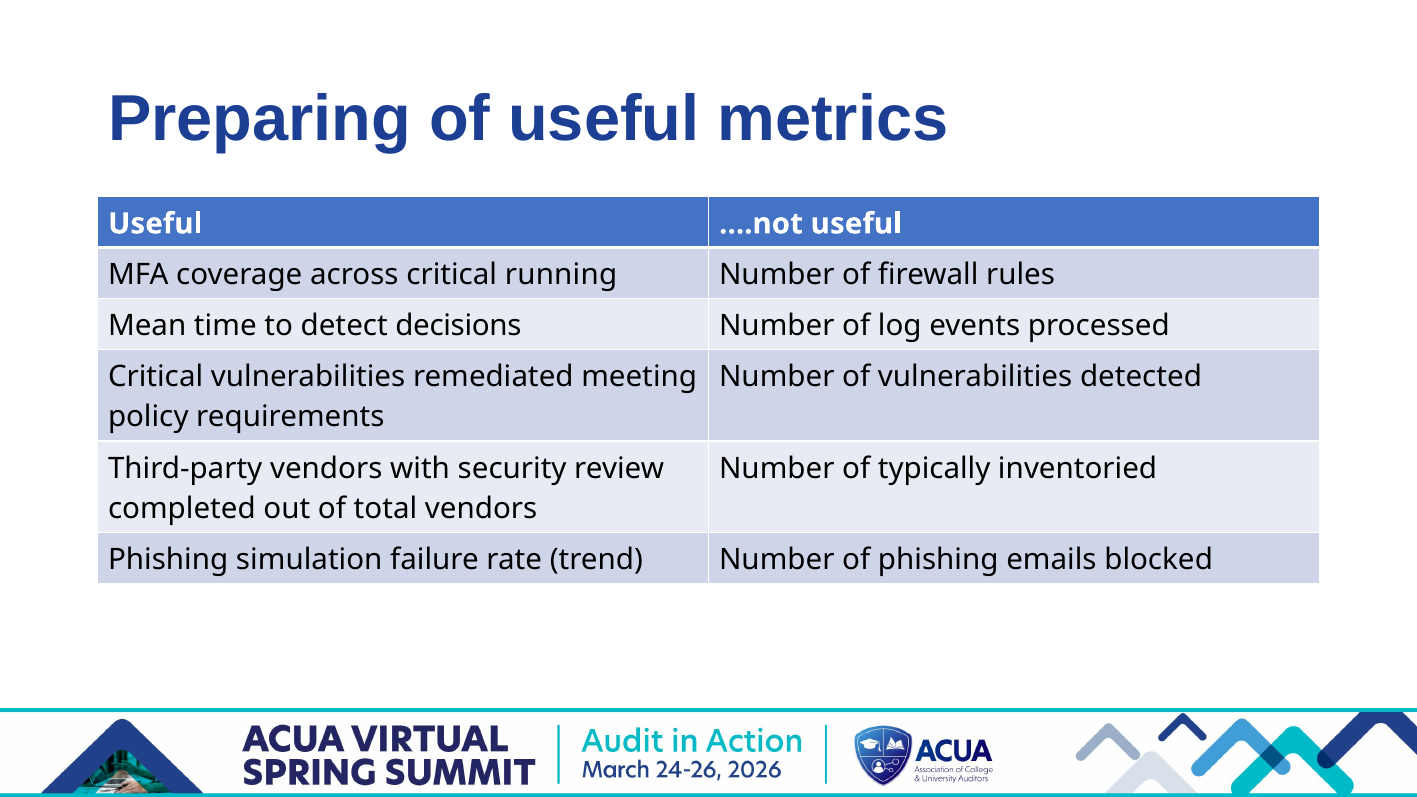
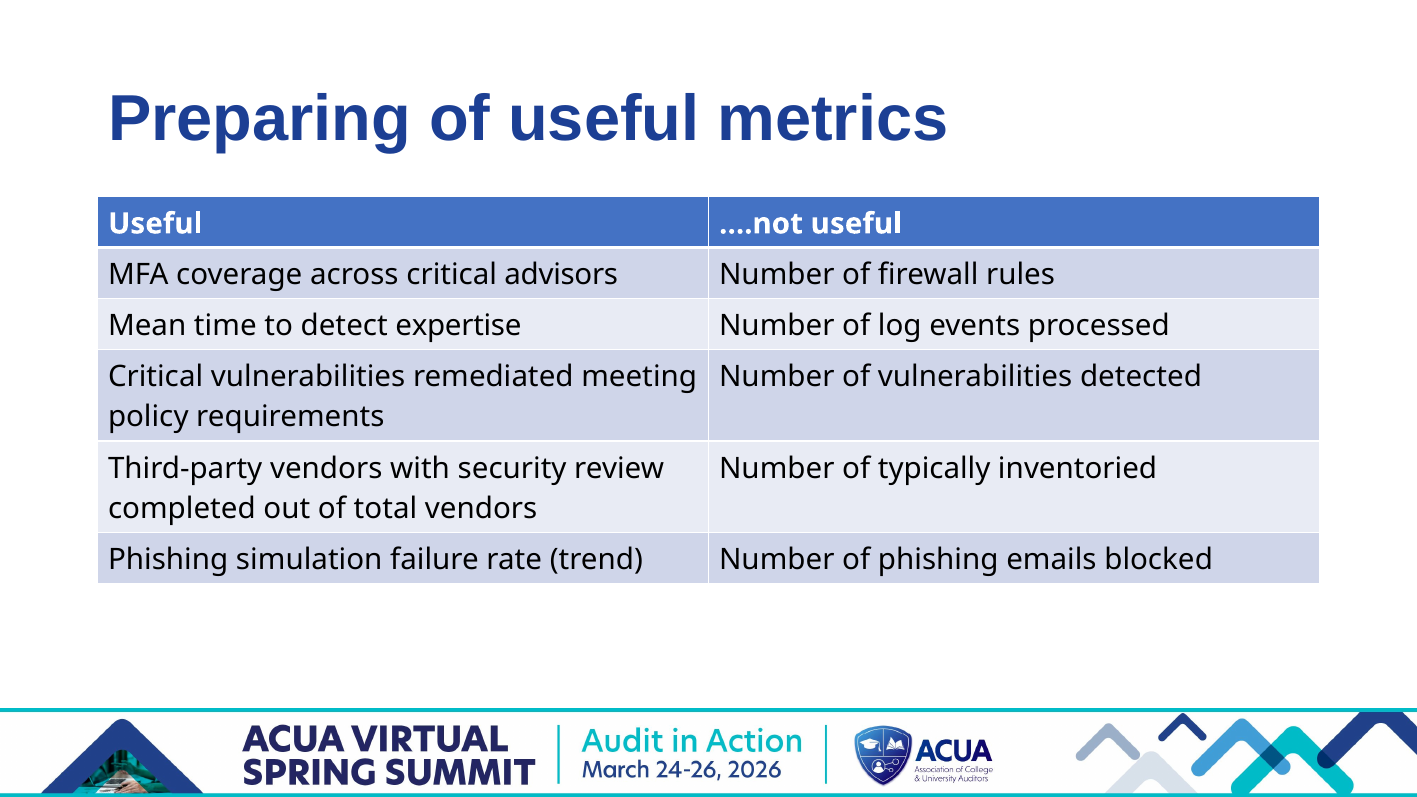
running: running -> advisors (561, 275)
decisions: decisions -> expertise (458, 326)
